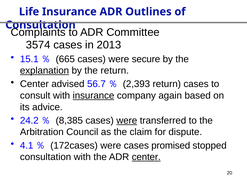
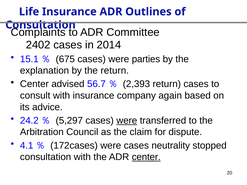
3574: 3574 -> 2402 (38, 45)
2013: 2013 -> 2014 (109, 45)
665: 665 -> 675 (65, 59)
secure: secure -> parties (146, 59)
explanation underline: present -> none (45, 71)
insurance underline: present -> none (93, 96)
8,385: 8,385 -> 5,297 (69, 121)
promised: promised -> neutrality (171, 146)
